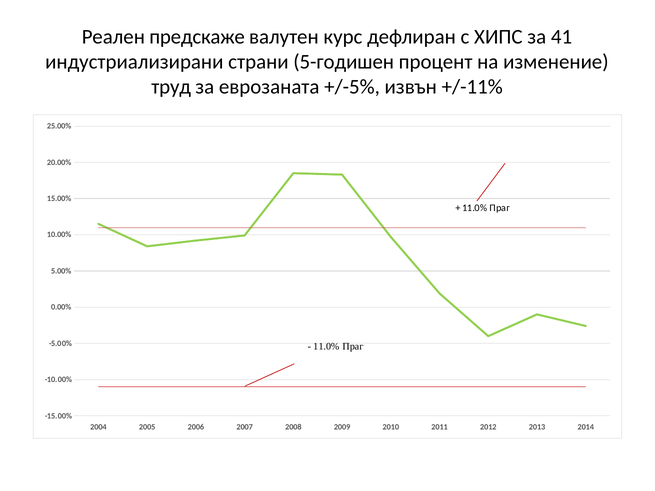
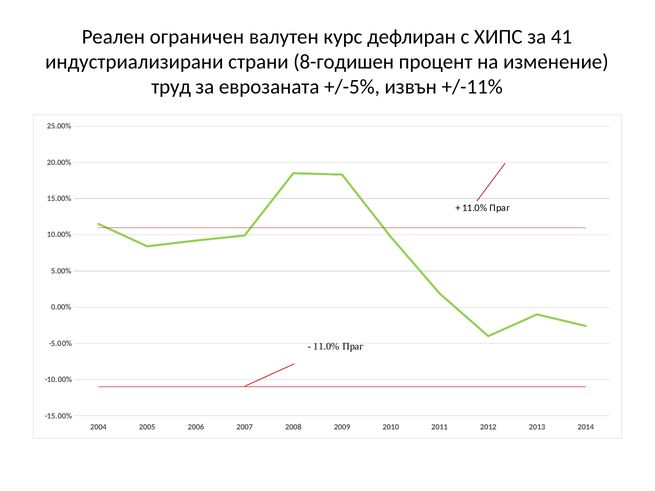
предскаже: предскаже -> ограничен (197, 37)
5-годишен: 5-годишен -> 8-годишен (344, 62)
